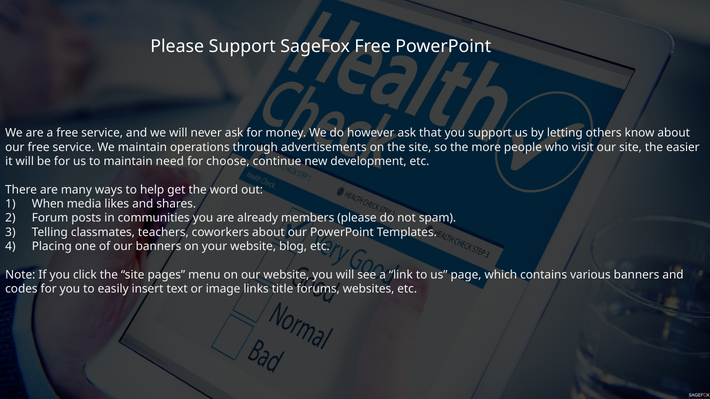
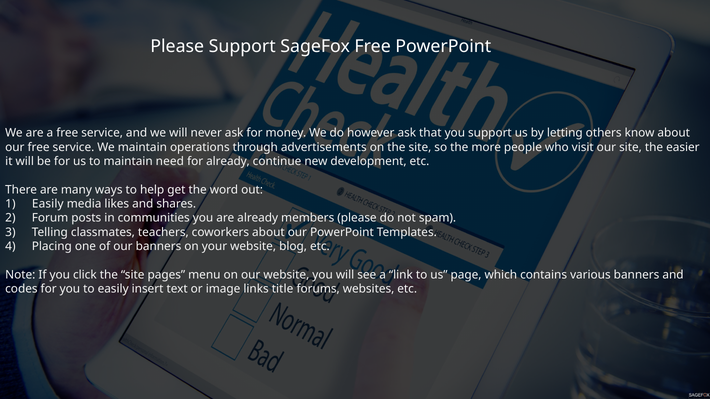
for choose: choose -> already (228, 161)
When: When -> Easily (48, 204)
